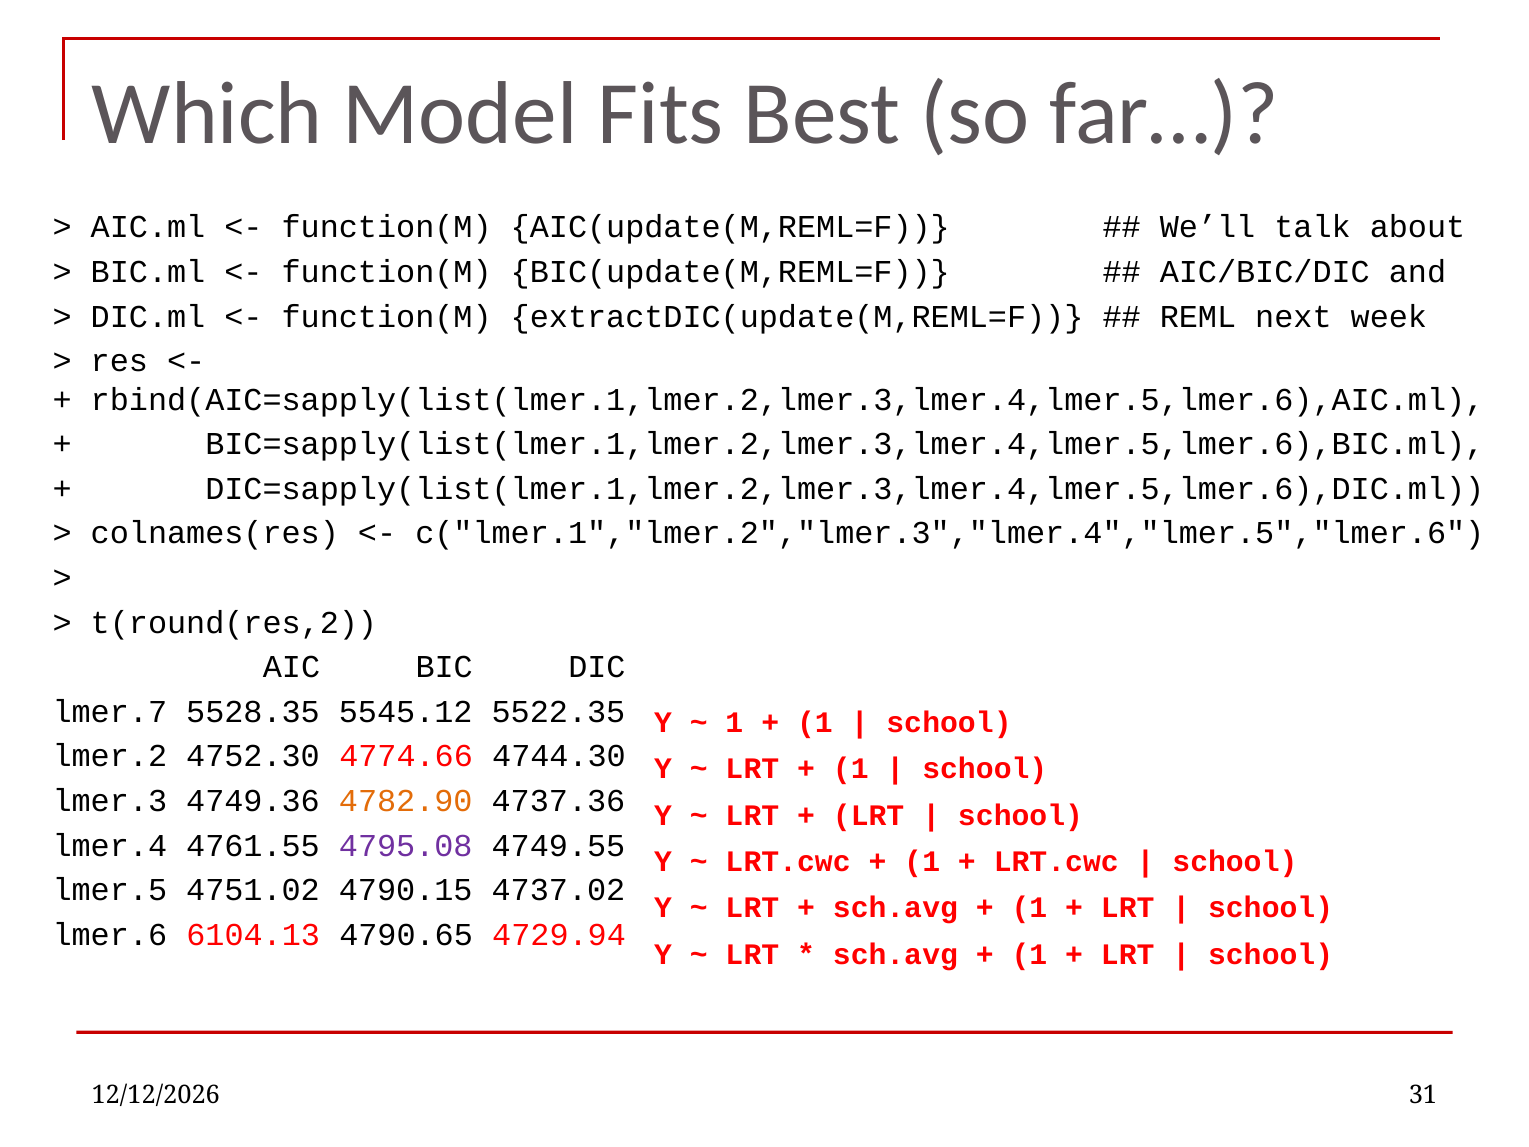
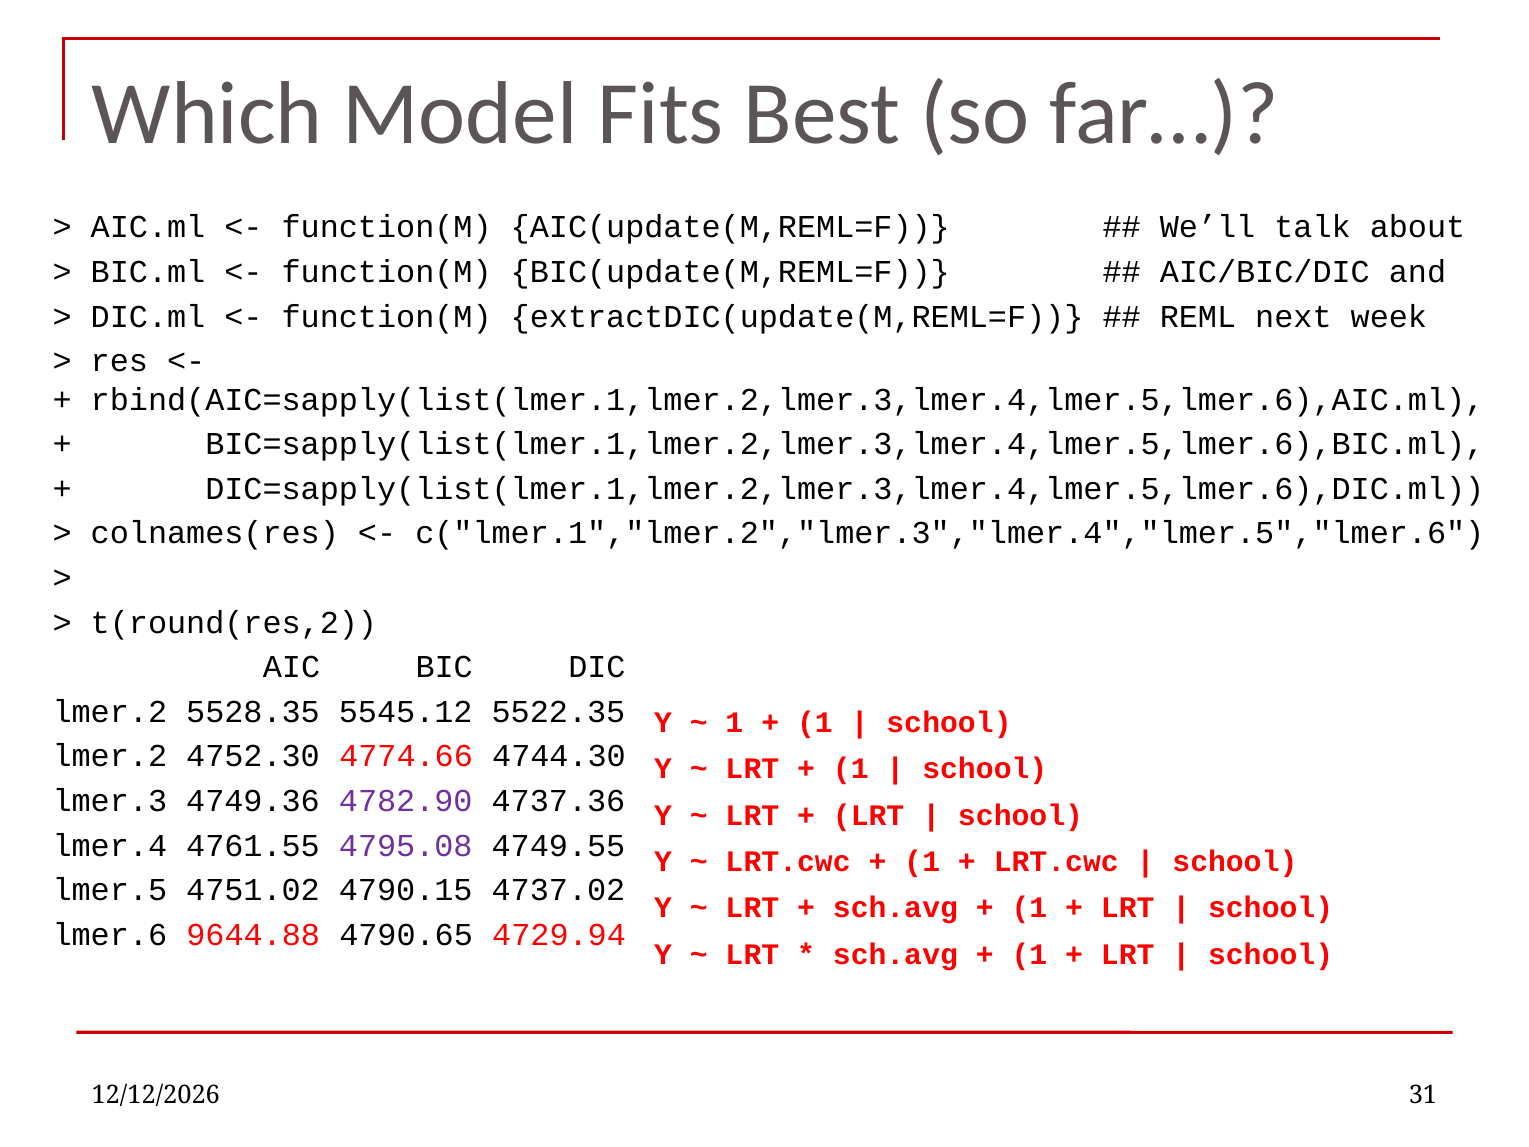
lmer.7: lmer.7 -> lmer.2 (110, 712)
4782.90 colour: orange -> purple (406, 801)
6104.13: 6104.13 -> 9644.88 (253, 935)
